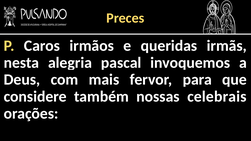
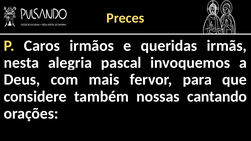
celebrais: celebrais -> cantando (217, 97)
